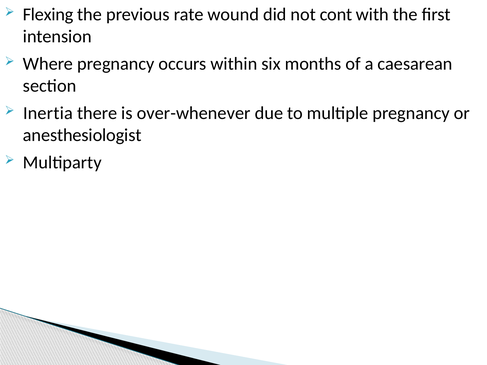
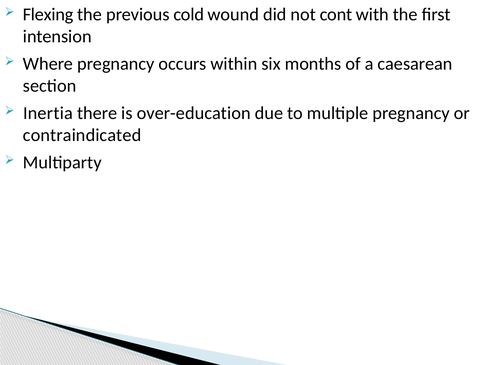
rate: rate -> cold (189, 15)
over-whenever: over-whenever -> over-education (194, 113)
anesthesiologist: anesthesiologist -> contraindicated (82, 135)
